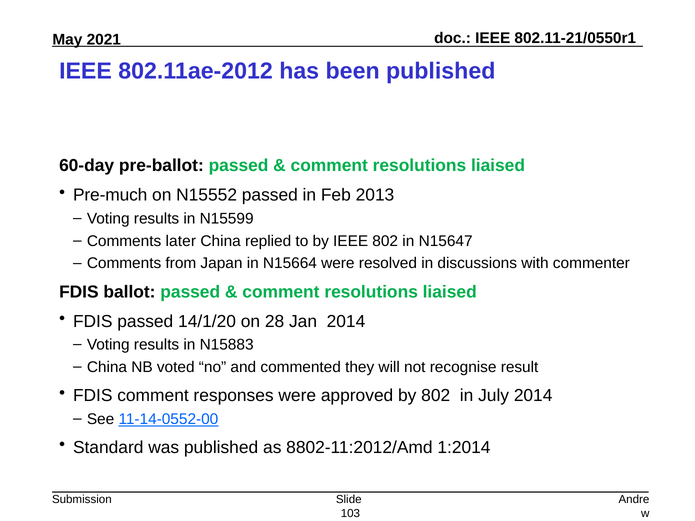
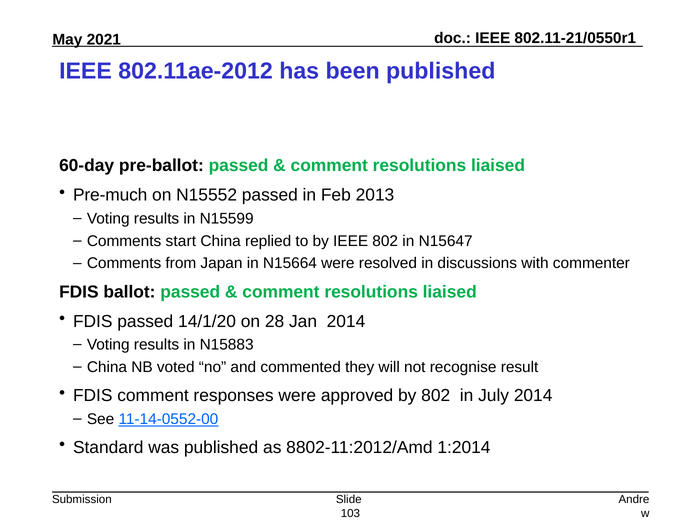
later: later -> start (181, 241)
